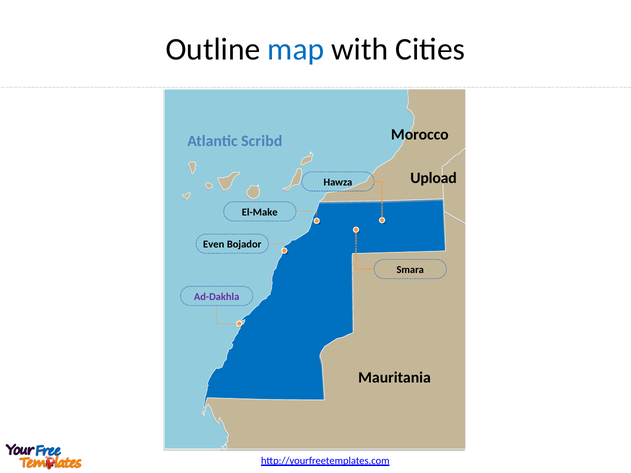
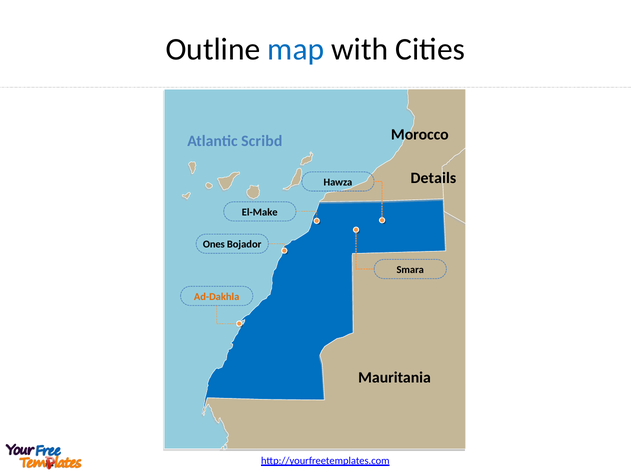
Upload: Upload -> Details (433, 178)
Even: Even -> Ones (214, 245)
Ad-Dakhla colour: purple -> orange (217, 297)
